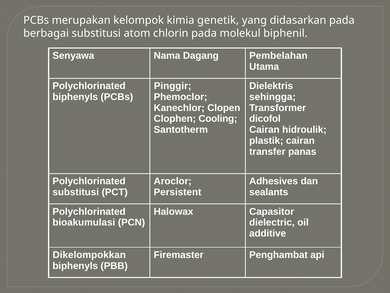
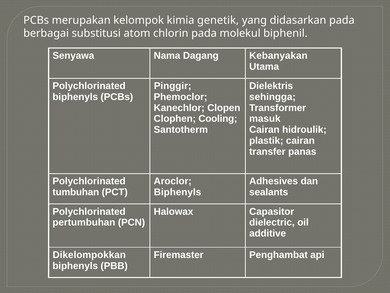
Pembelahan: Pembelahan -> Kebanyakan (278, 56)
dicofol: dicofol -> masuk (265, 119)
substitusi: substitusi -> tumbuhan (76, 192)
Persistent: Persistent -> Biphenyls (178, 192)
bioakumulasi: bioakumulasi -> pertumbuhan (84, 222)
